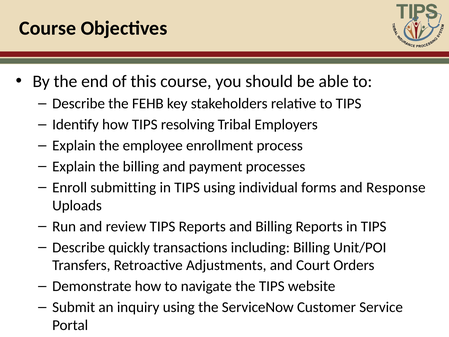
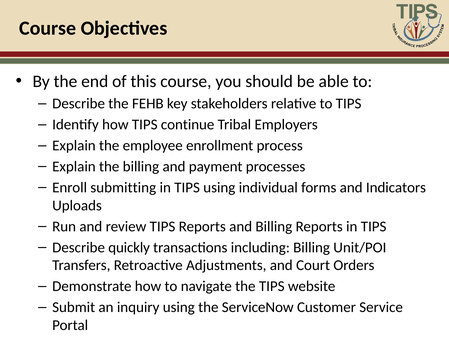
resolving: resolving -> continue (188, 125)
Response: Response -> Indicators (396, 187)
